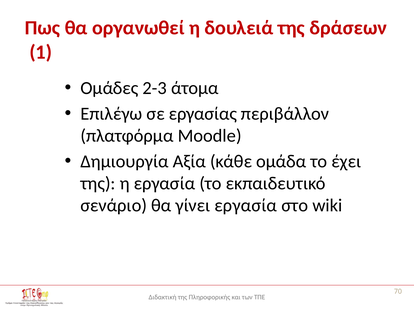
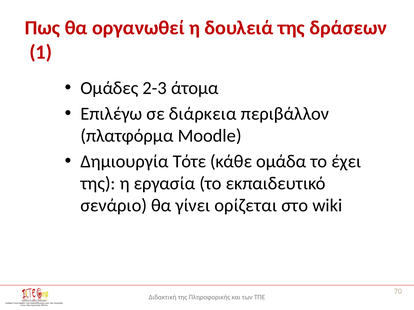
εργασίας: εργασίας -> διάρκεια (203, 114)
Αξία: Αξία -> Τότε (189, 162)
γίνει εργασία: εργασία -> ορίζεται (246, 206)
